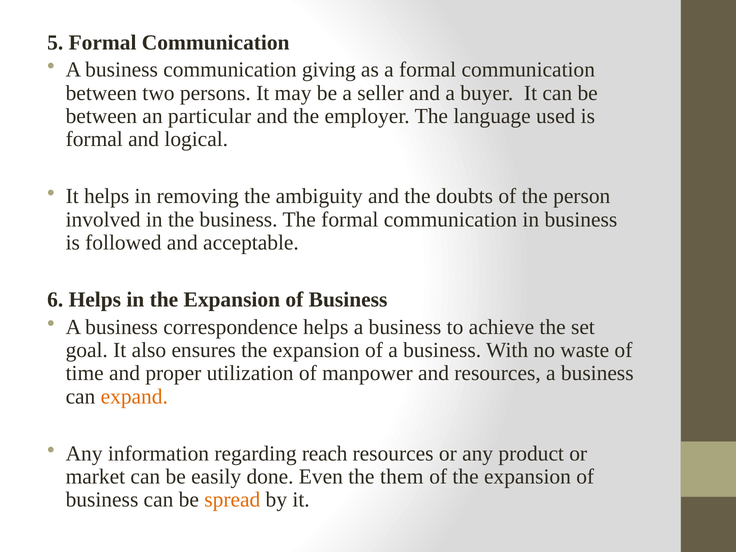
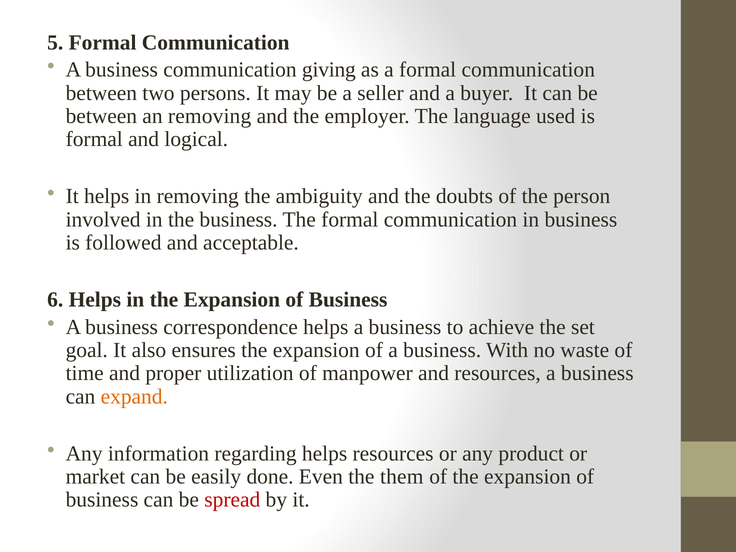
an particular: particular -> removing (210, 116)
regarding reach: reach -> helps (325, 453)
spread colour: orange -> red (232, 500)
